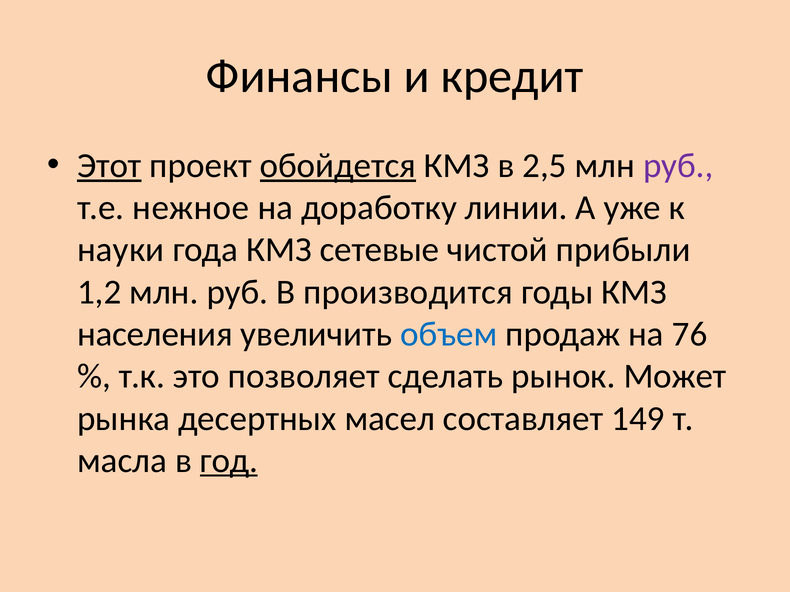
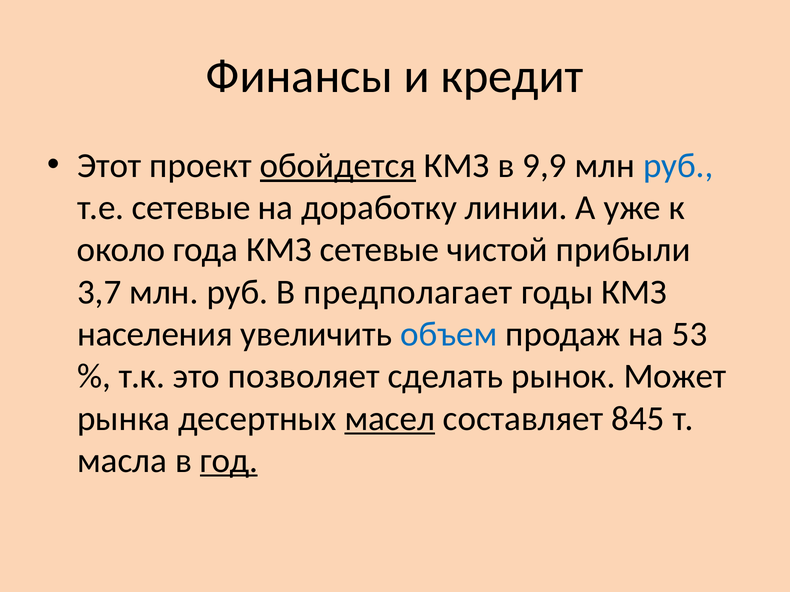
Этот underline: present -> none (109, 166)
2,5: 2,5 -> 9,9 (545, 166)
руб colour: purple -> blue (678, 166)
т.е нежное: нежное -> сетевые (191, 208)
науки: науки -> около (121, 250)
1,2: 1,2 -> 3,7 (99, 292)
производится: производится -> предполагает (408, 292)
76: 76 -> 53 (690, 334)
масел underline: none -> present (390, 419)
149: 149 -> 845 (638, 419)
